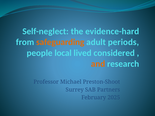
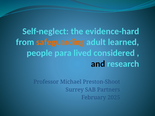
periods: periods -> learned (123, 42)
local: local -> para (63, 53)
and colour: orange -> black (98, 64)
